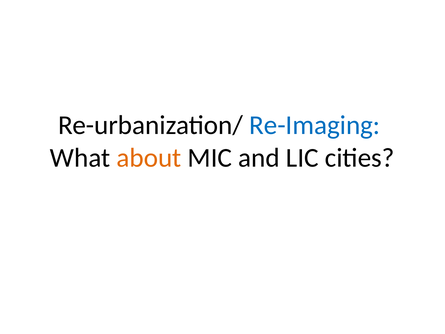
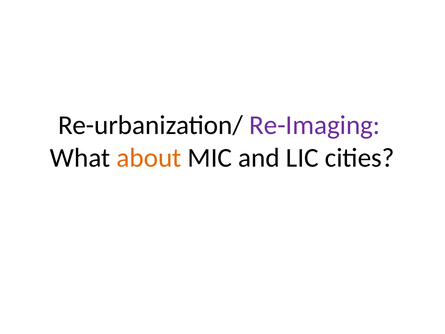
Re-Imaging colour: blue -> purple (315, 125)
